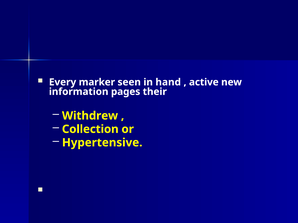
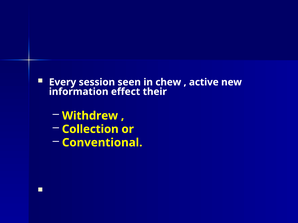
marker: marker -> session (97, 82)
hand: hand -> chew (168, 82)
pages: pages -> effect (126, 92)
Hypertensive: Hypertensive -> Conventional (102, 143)
